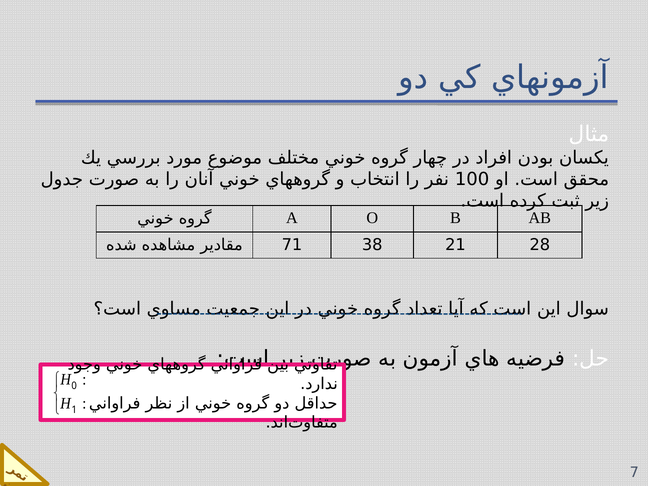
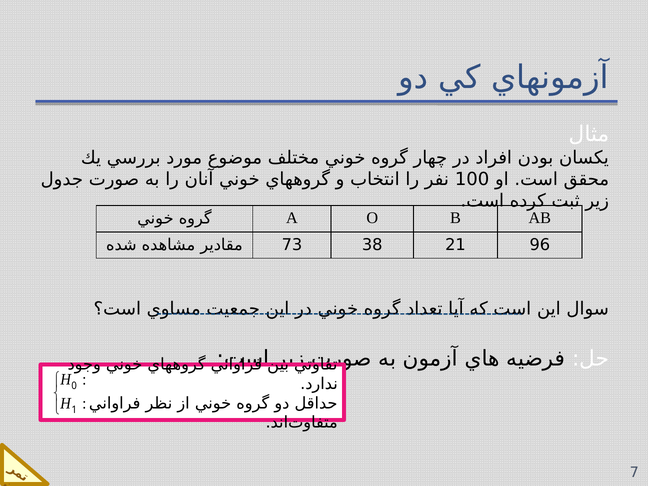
71: 71 -> 73 (292, 245)
28: 28 -> 96 (540, 245)
